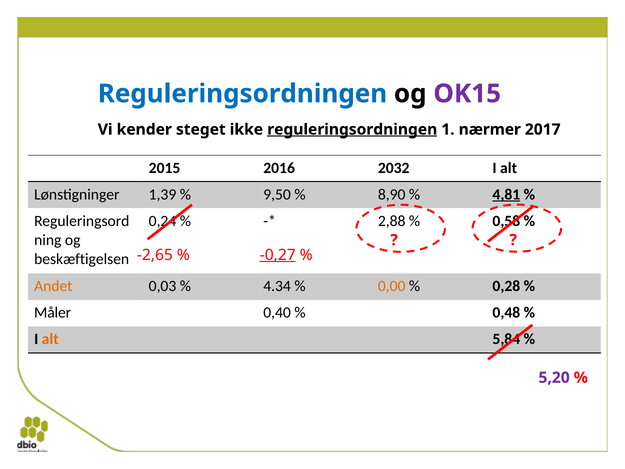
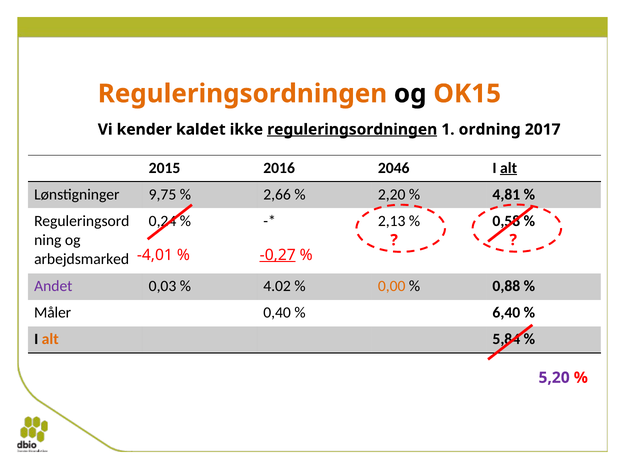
Reguleringsordningen colour: blue -> orange (242, 94)
OK15 colour: purple -> orange (467, 94)
steget: steget -> kaldet (201, 129)
nærmer: nærmer -> ordning (490, 129)
2032: 2032 -> 2046 (394, 168)
alt underline: none -> present (509, 168)
1,39: 1,39 -> 9,75 (163, 194)
9,50: 9,50 -> 2,66 (277, 194)
8,90: 8,90 -> 2,20 (392, 194)
4,81 underline: present -> none (506, 194)
2,88: 2,88 -> 2,13 (392, 221)
-2,65: -2,65 -> -4,01 (155, 255)
beskæftigelsen: beskæftigelsen -> arbejdsmarked (82, 259)
Andet colour: orange -> purple (53, 286)
4.34: 4.34 -> 4.02 (277, 286)
0,28: 0,28 -> 0,88 (506, 286)
0,48: 0,48 -> 6,40 (506, 313)
